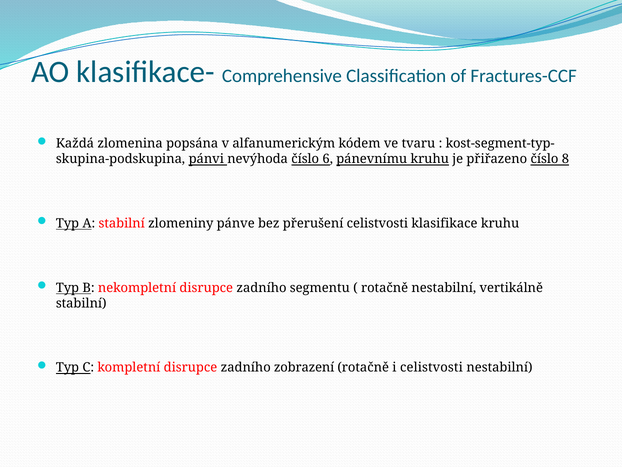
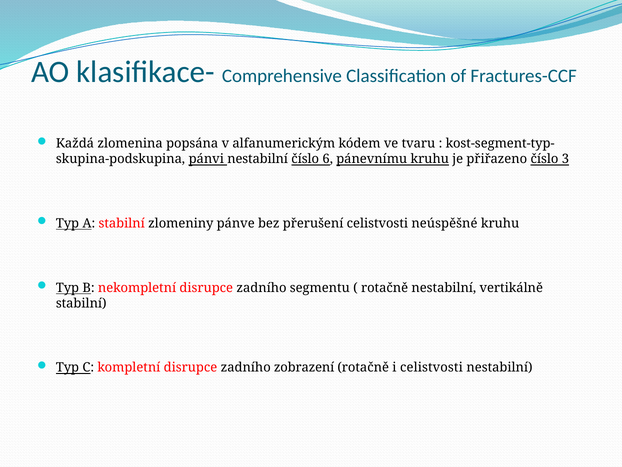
pánvi nevýhoda: nevýhoda -> nestabilní (258, 159)
8: 8 -> 3 (565, 159)
klasifikace: klasifikace -> neúspěšné (444, 223)
